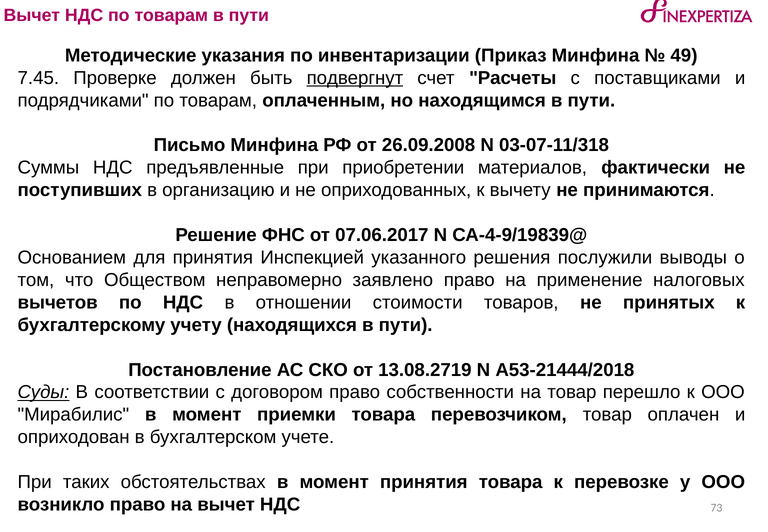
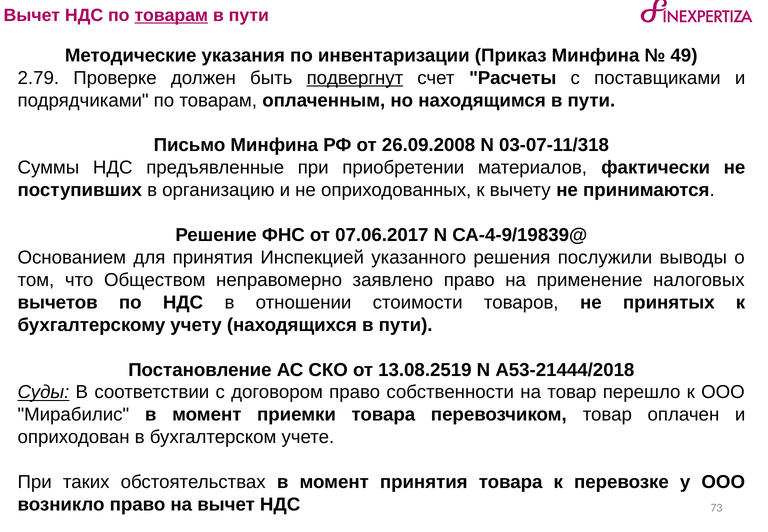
товарам underline: none -> present (171, 15)
7.45: 7.45 -> 2.79 (38, 78)
13.08.2719: 13.08.2719 -> 13.08.2519 (425, 370)
